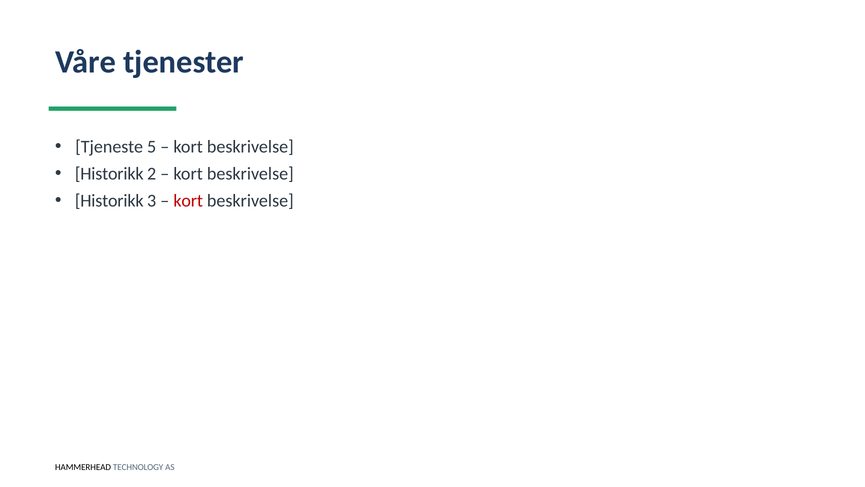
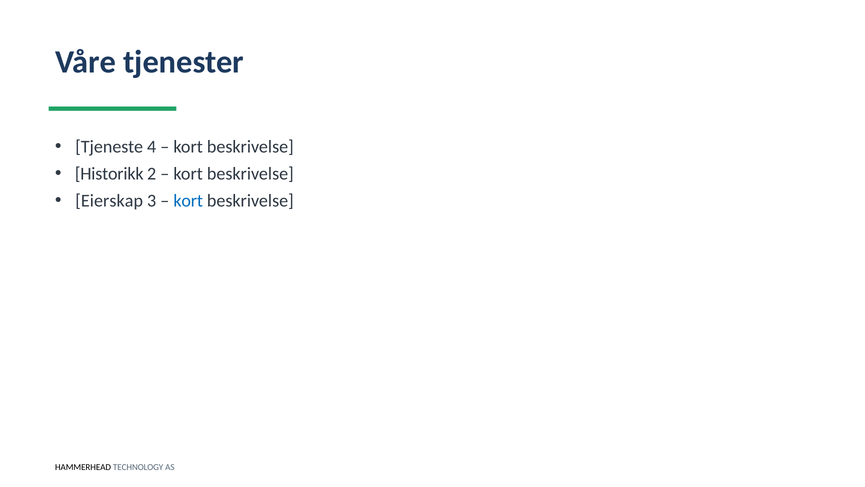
5: 5 -> 4 (152, 147)
Historikk: Historikk -> Eierskap (109, 201)
kort colour: red -> blue (188, 201)
